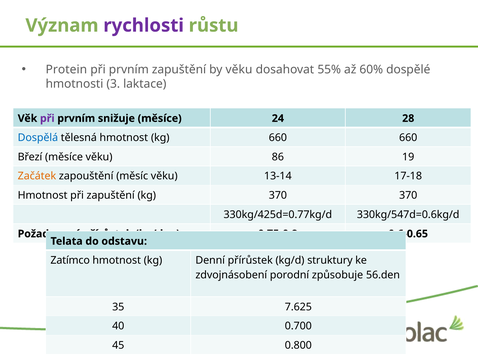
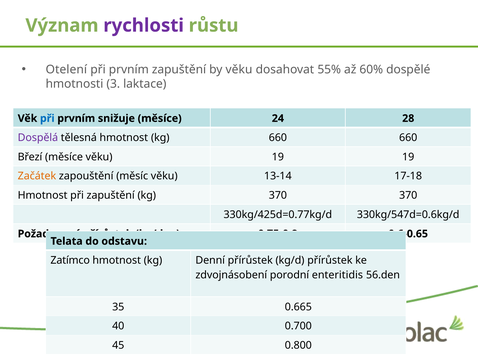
Protein: Protein -> Otelení (66, 69)
při colour: purple -> blue (47, 118)
Dospělá colour: blue -> purple (38, 137)
věku 86: 86 -> 19 (278, 157)
kg/d struktury: struktury -> přírůstek (330, 260)
způsobuje: způsobuje -> enteritidis (337, 275)
7.625: 7.625 -> 0.665 (298, 306)
